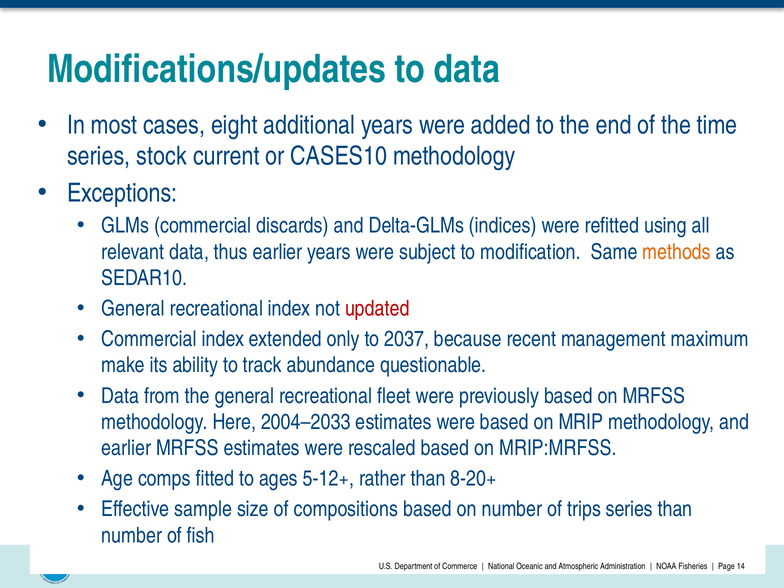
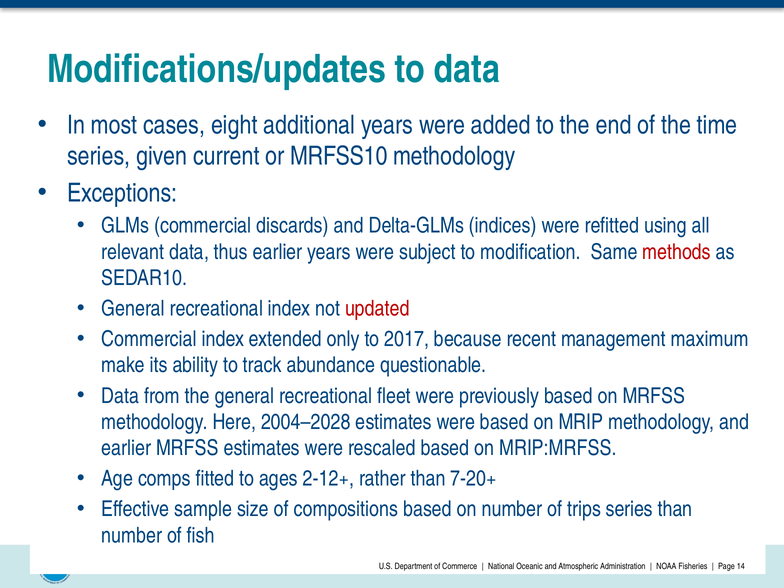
stock: stock -> given (162, 156)
CASES10: CASES10 -> MRFSS10 (339, 156)
methods colour: orange -> red (677, 252)
2037: 2037 -> 2017 (407, 339)
2004–2033: 2004–2033 -> 2004–2028 (306, 422)
5-12+: 5-12+ -> 2-12+ (329, 479)
8-20+: 8-20+ -> 7-20+ (474, 479)
